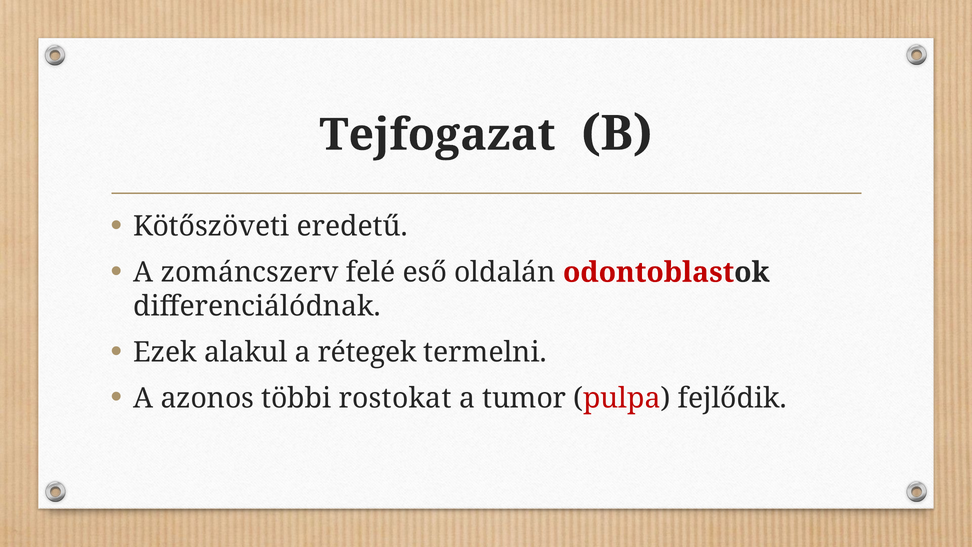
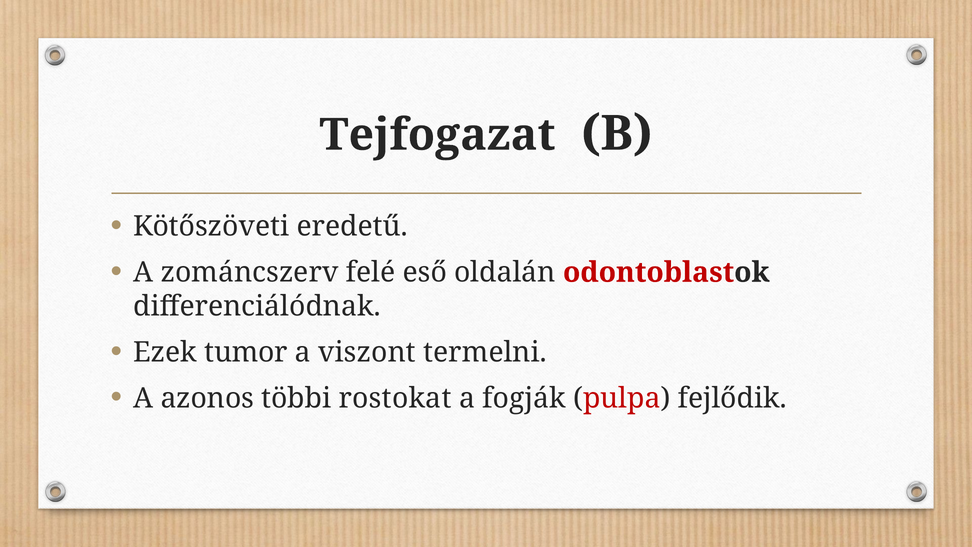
alakul: alakul -> tumor (246, 352)
rétegek: rétegek -> viszont (367, 352)
tumor: tumor -> fogják (524, 398)
